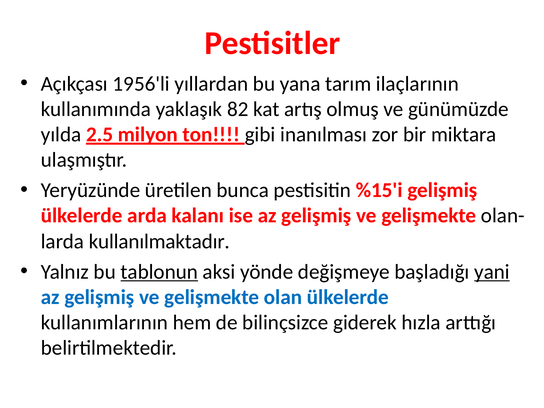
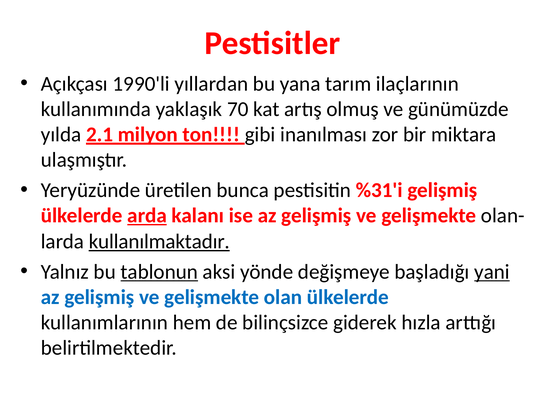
1956'li: 1956'li -> 1990'li (141, 84)
82: 82 -> 70 (238, 109)
2.5: 2.5 -> 2.1 (100, 135)
%15'i: %15'i -> %31'i (379, 190)
arda underline: none -> present (147, 216)
kullanılmaktadır underline: none -> present (159, 242)
